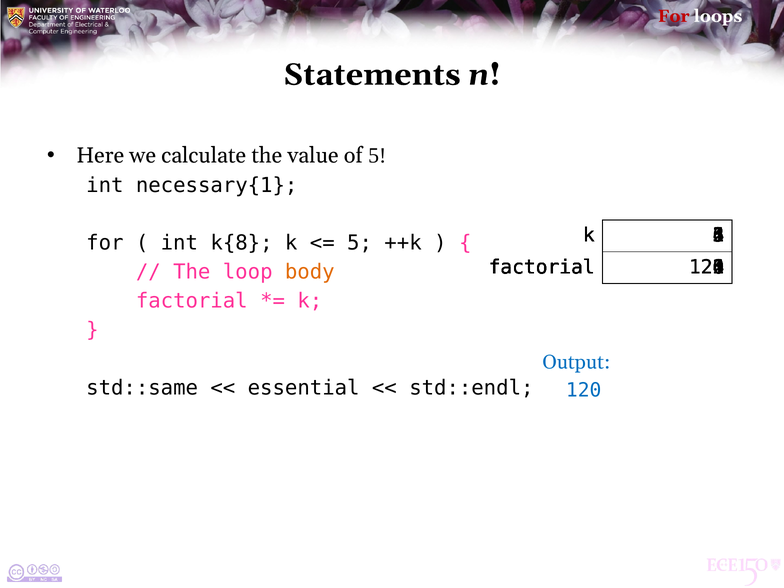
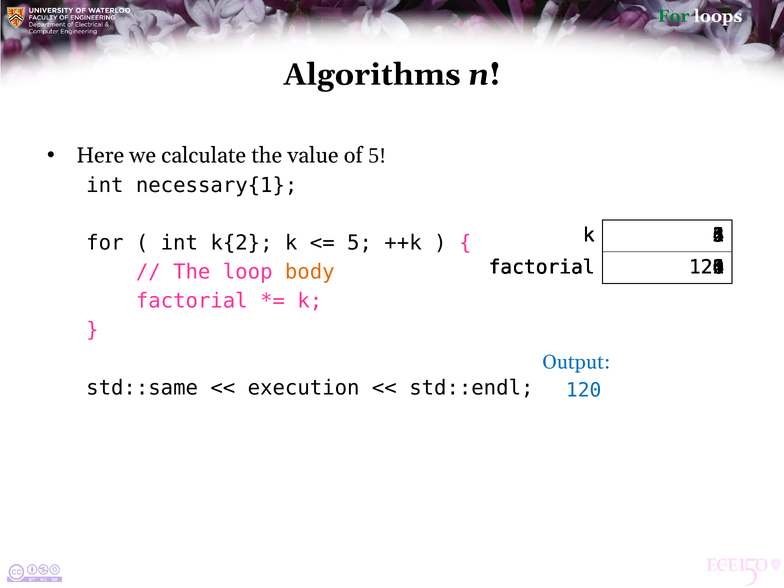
For colour: red -> green (674, 16)
Statements: Statements -> Algorithms (372, 75)
k{8: k{8 -> k{2 (242, 243)
essential: essential -> execution (304, 388)
